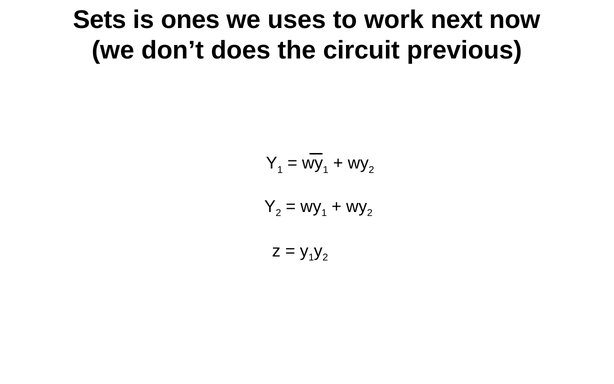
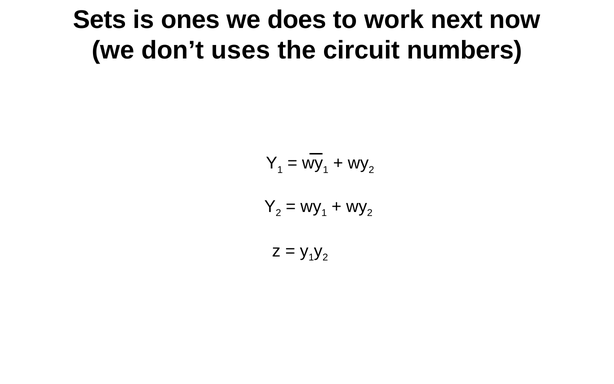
uses: uses -> does (297, 20)
does: does -> uses (241, 50)
previous: previous -> numbers (464, 50)
